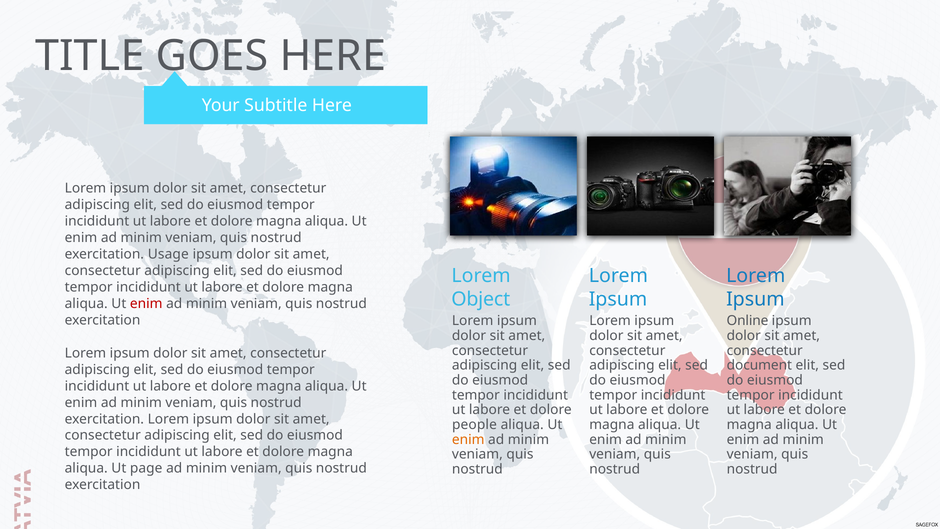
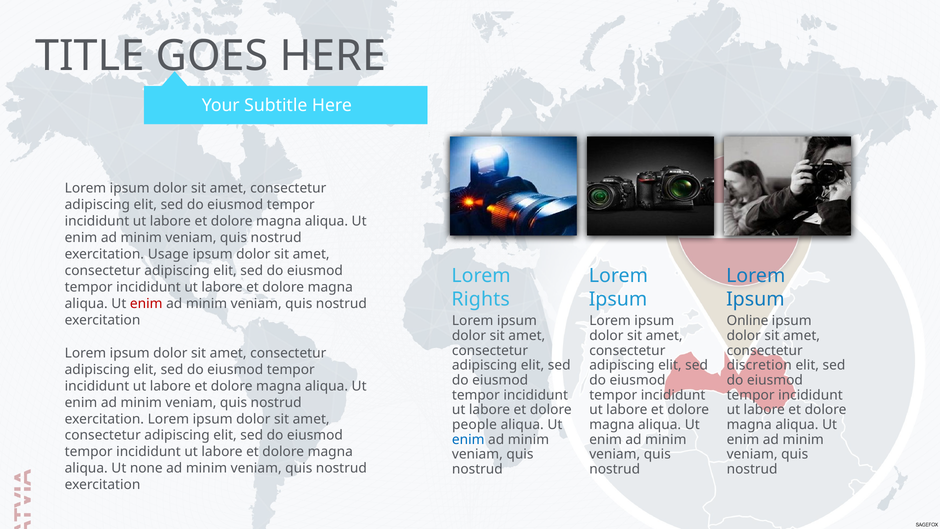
Object: Object -> Rights (481, 299)
document: document -> discretion (759, 365)
enim colour: orange -> blue (468, 439)
page: page -> none (146, 468)
